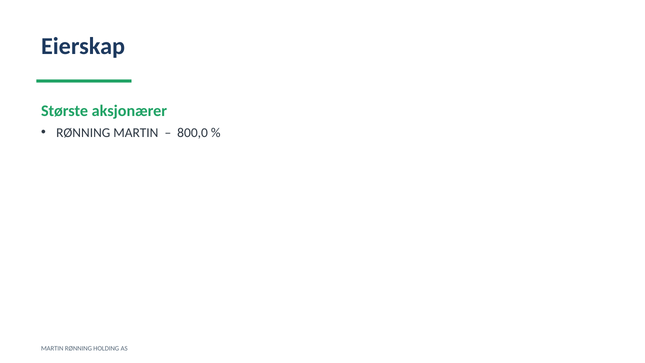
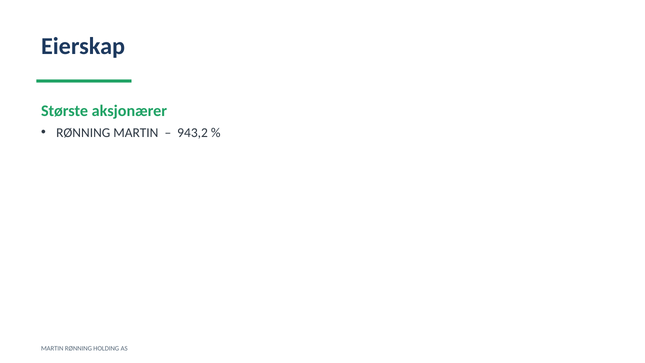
800,0: 800,0 -> 943,2 (193, 133)
